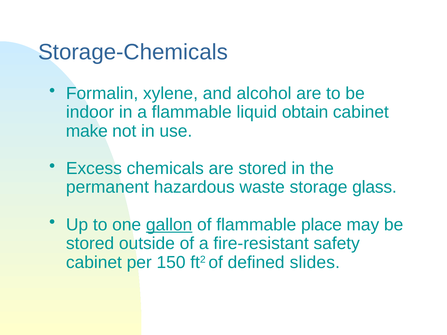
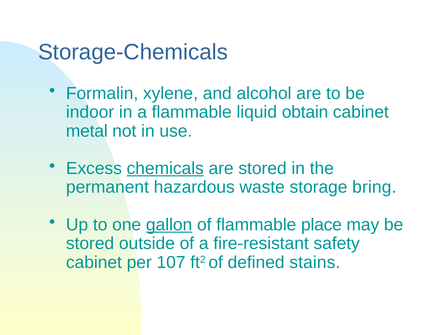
make: make -> metal (87, 131)
chemicals underline: none -> present (165, 169)
glass: glass -> bring (374, 187)
150: 150 -> 107 (171, 262)
slides: slides -> stains (315, 262)
